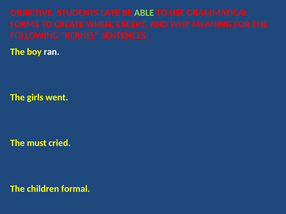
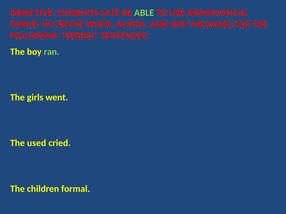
EXCEPT: EXCEPT -> ALONG (132, 24)
ran colour: white -> light green (52, 52)
must: must -> used (37, 143)
